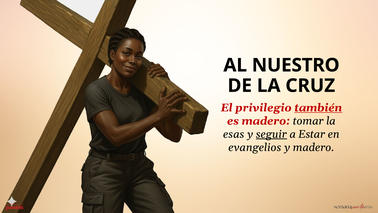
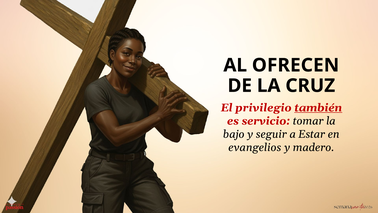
NUESTRO: NUESTRO -> OFRECEN (296, 65)
es madero: madero -> servicio (266, 121)
esas: esas -> bajo (234, 134)
seguir underline: present -> none (271, 134)
